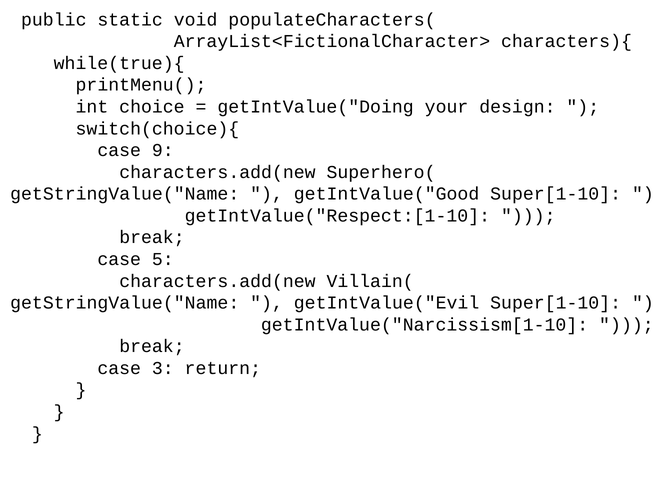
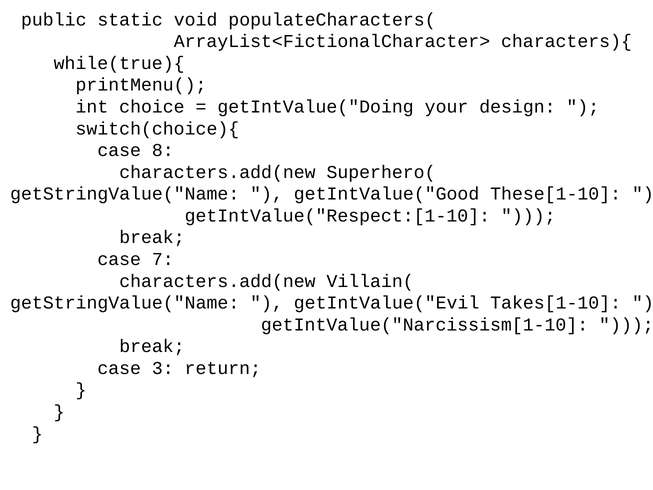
9: 9 -> 8 (163, 150)
getIntValue("Good Super[1-10: Super[1-10 -> These[1-10 (556, 194)
5: 5 -> 7 (163, 259)
getIntValue("Evil Super[1-10: Super[1-10 -> Takes[1-10 (556, 303)
